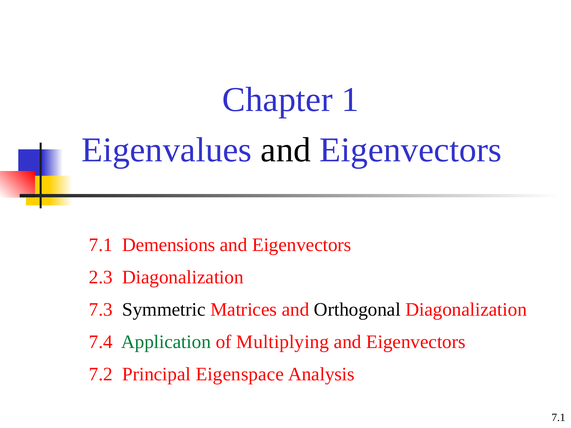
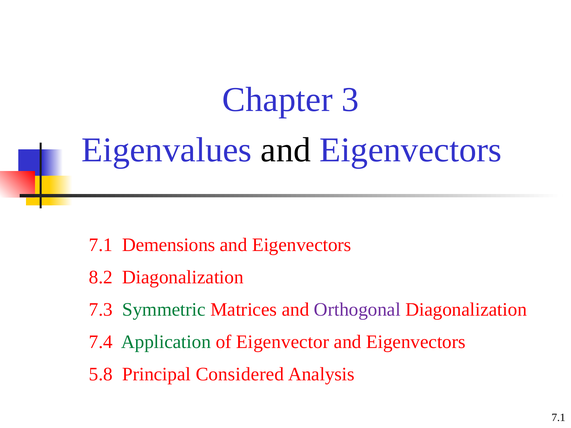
1: 1 -> 3 (350, 100)
2.3: 2.3 -> 8.2 (101, 277)
Symmetric colour: black -> green (164, 310)
Orthogonal colour: black -> purple (357, 310)
Multiplying: Multiplying -> Eigenvector (283, 342)
7.2: 7.2 -> 5.8 (101, 374)
Eigenspace: Eigenspace -> Considered (240, 374)
